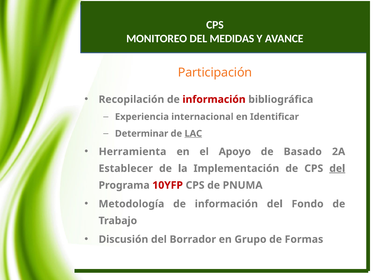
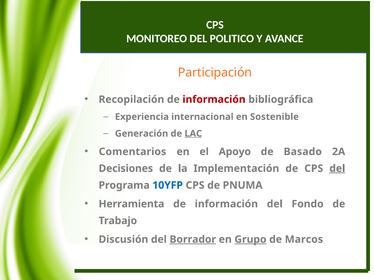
MEDIDAS: MEDIDAS -> POLITICO (232, 39)
Identificar: Identificar -> Sostenible (274, 117)
Determinar: Determinar -> Generación (142, 134)
Herramienta: Herramienta -> Comentarios (133, 152)
Establecer: Establecer -> Decisiones (126, 169)
10YFP colour: red -> blue (168, 186)
Metodología: Metodología -> Herramienta (131, 204)
Borrador underline: none -> present (193, 240)
Grupo underline: none -> present (250, 240)
Formas: Formas -> Marcos (304, 240)
